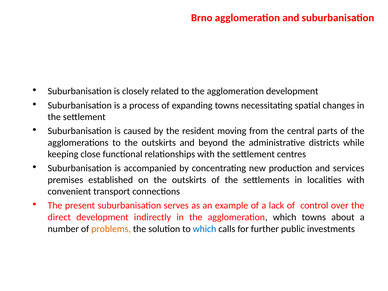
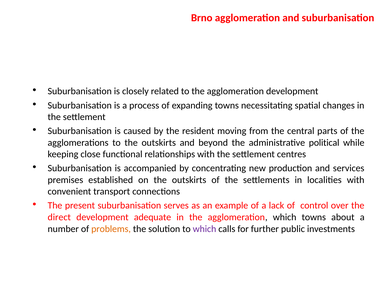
districts: districts -> political (324, 143)
indirectly: indirectly -> adequate (153, 217)
which colour: blue -> purple (205, 229)
